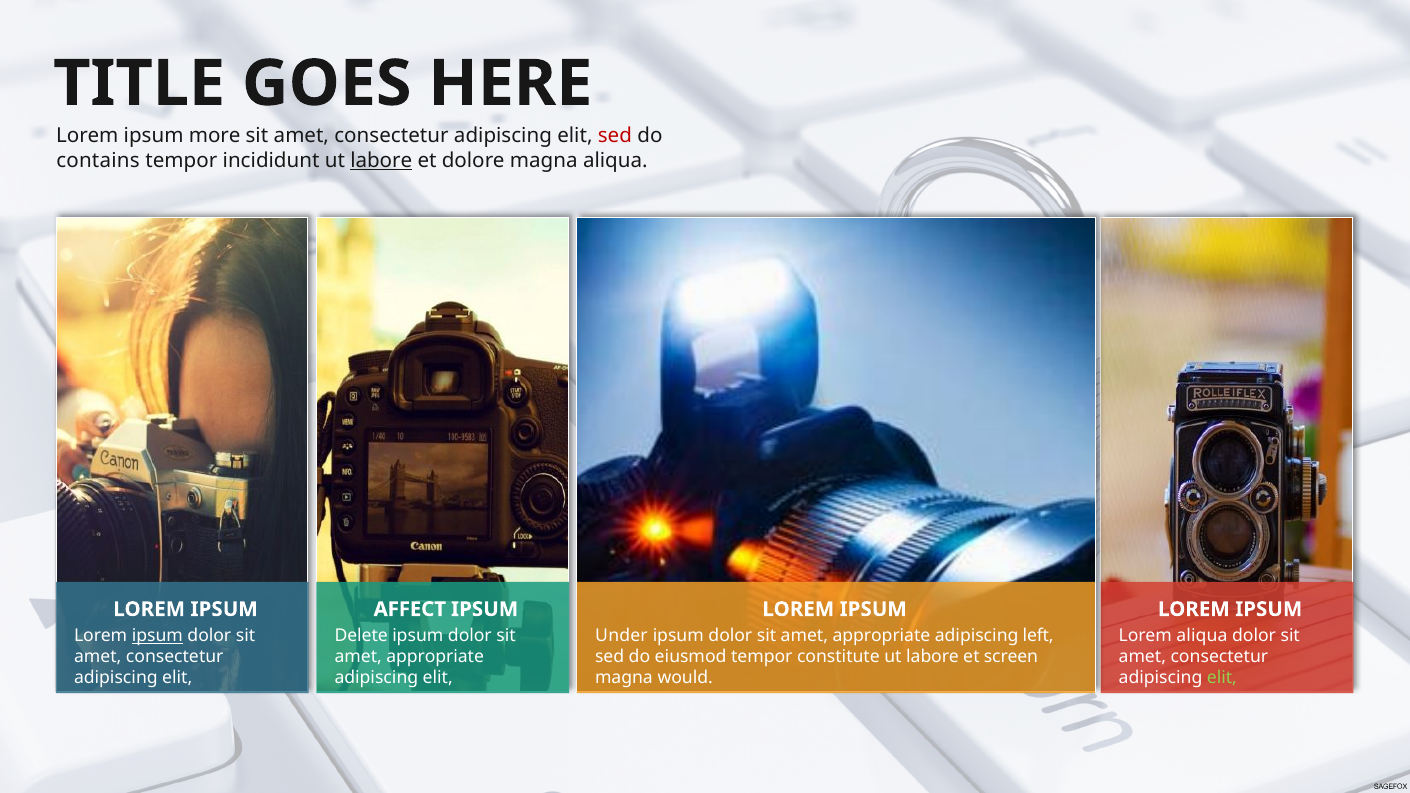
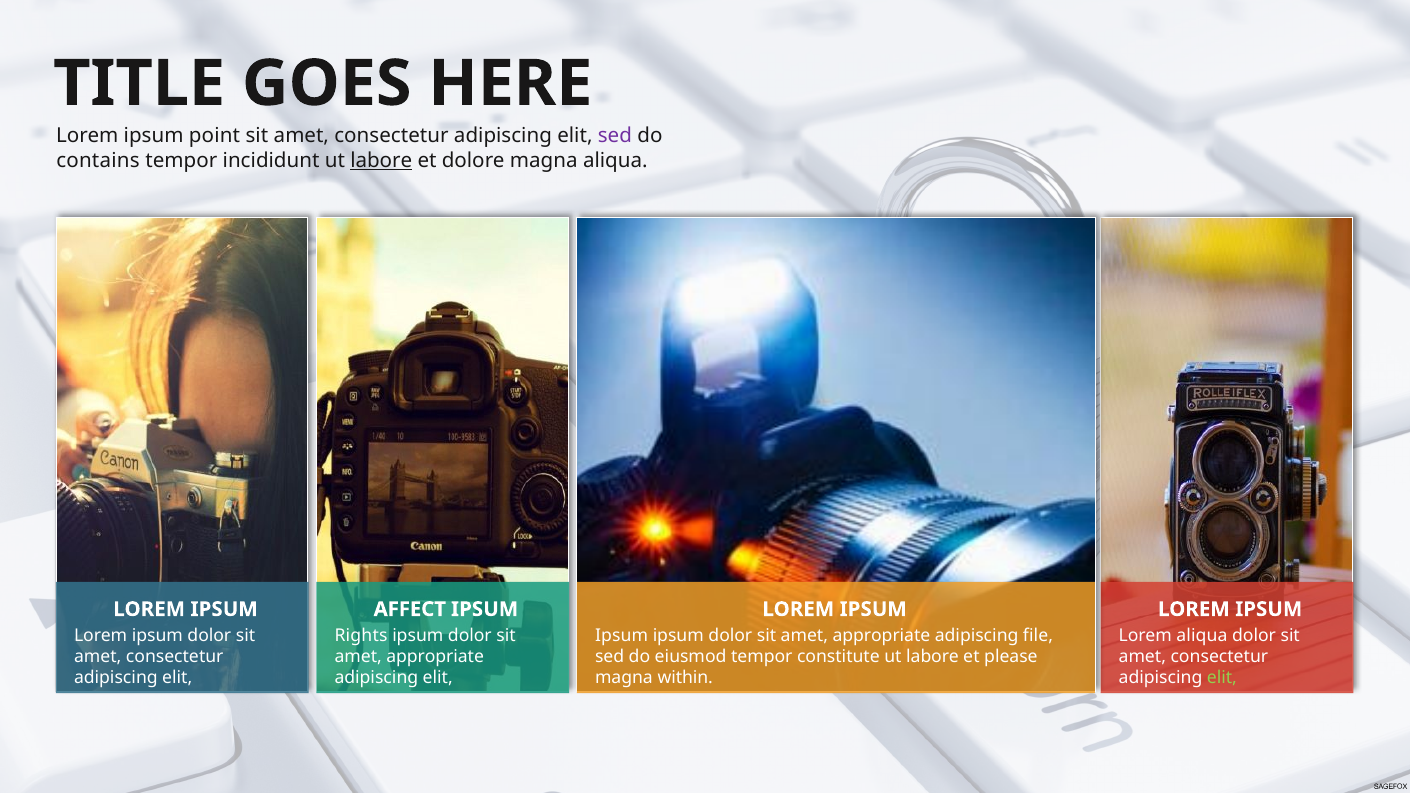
more: more -> point (215, 136)
sed colour: red -> purple (615, 136)
ipsum underline: present -> none (157, 636)
Delete: Delete -> Rights (361, 636)
Under: Under -> Ipsum (622, 636)
left: left -> file (1038, 636)
screen: screen -> please (1011, 657)
would: would -> within (685, 678)
